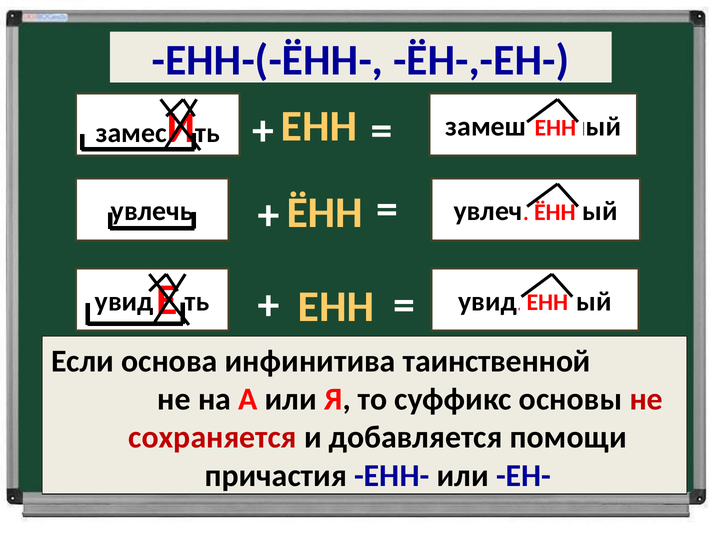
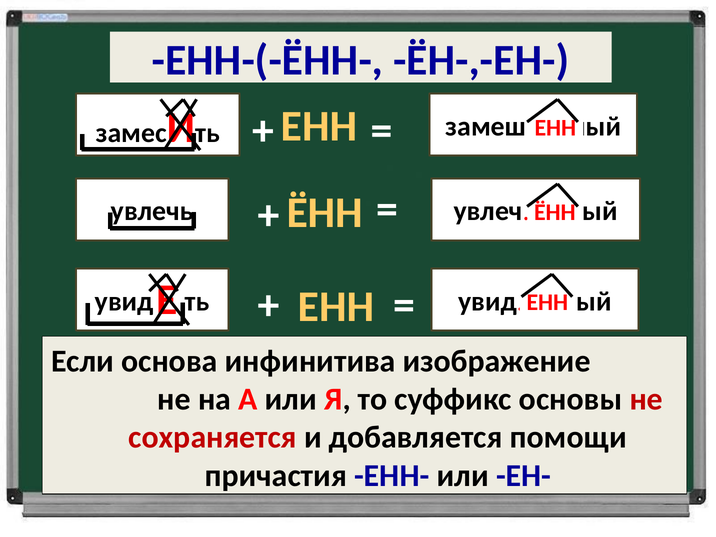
таинственной: таинственной -> изображение (497, 361)
